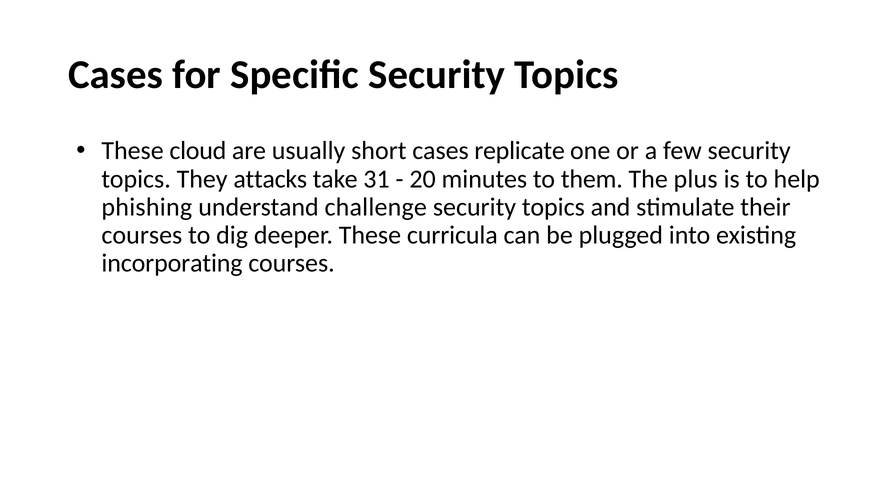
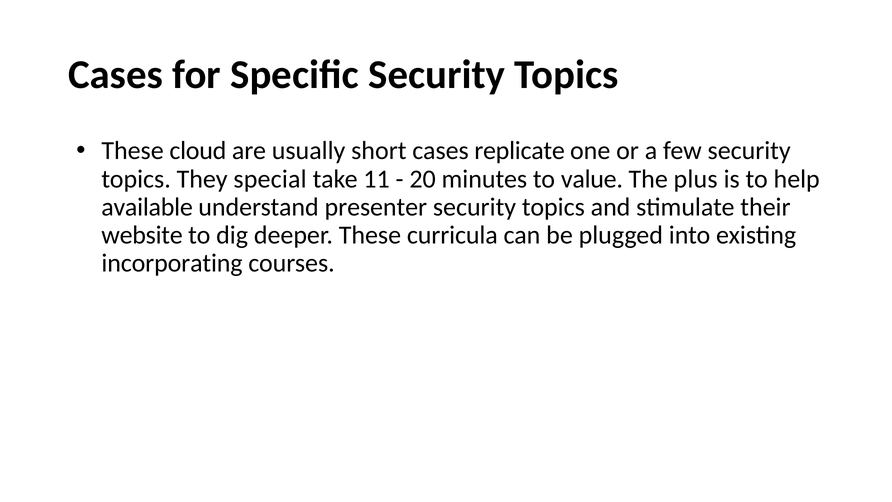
attacks: attacks -> special (270, 179)
31: 31 -> 11 (377, 179)
them: them -> value (592, 179)
phishing: phishing -> available (147, 207)
challenge: challenge -> presenter (376, 207)
courses: courses -> website (142, 235)
